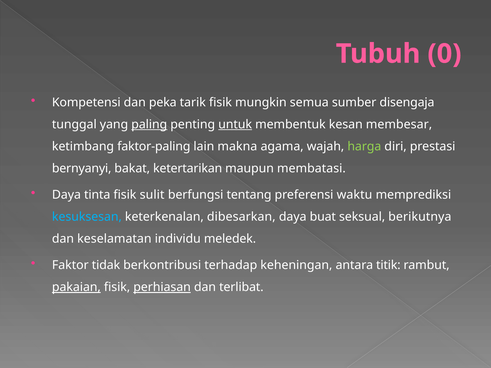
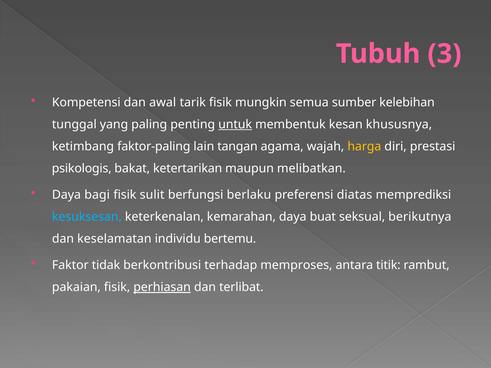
0: 0 -> 3 (444, 54)
peka: peka -> awal (163, 102)
disengaja: disengaja -> kelebihan (407, 102)
paling underline: present -> none (149, 125)
membesar: membesar -> khususnya (399, 125)
makna: makna -> tangan (237, 147)
harga colour: light green -> yellow (364, 147)
bernyanyi: bernyanyi -> psikologis (82, 169)
membatasi: membatasi -> melibatkan (311, 169)
tinta: tinta -> bagi (97, 195)
tentang: tentang -> berlaku (249, 195)
waktu: waktu -> diatas (355, 195)
dibesarkan: dibesarkan -> kemarahan (241, 217)
meledek: meledek -> bertemu (230, 239)
keheningan: keheningan -> memproses (296, 265)
pakaian underline: present -> none (76, 287)
